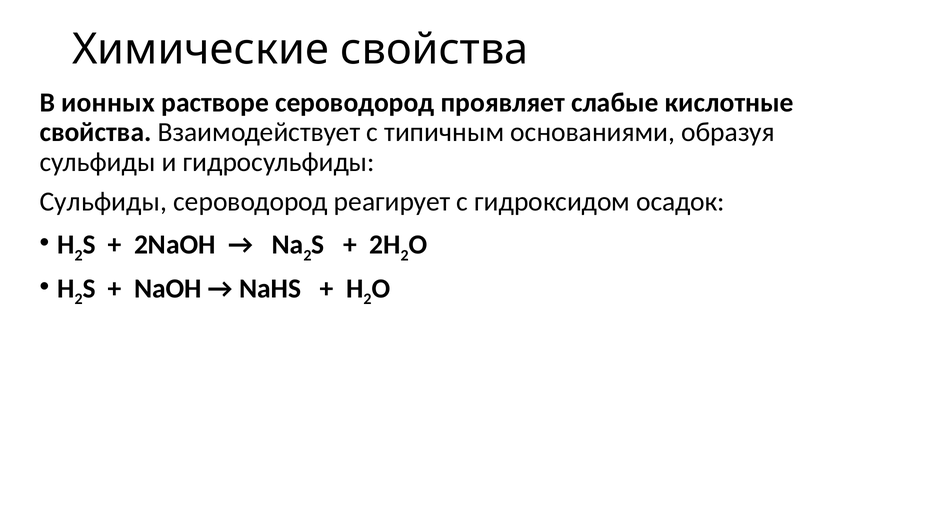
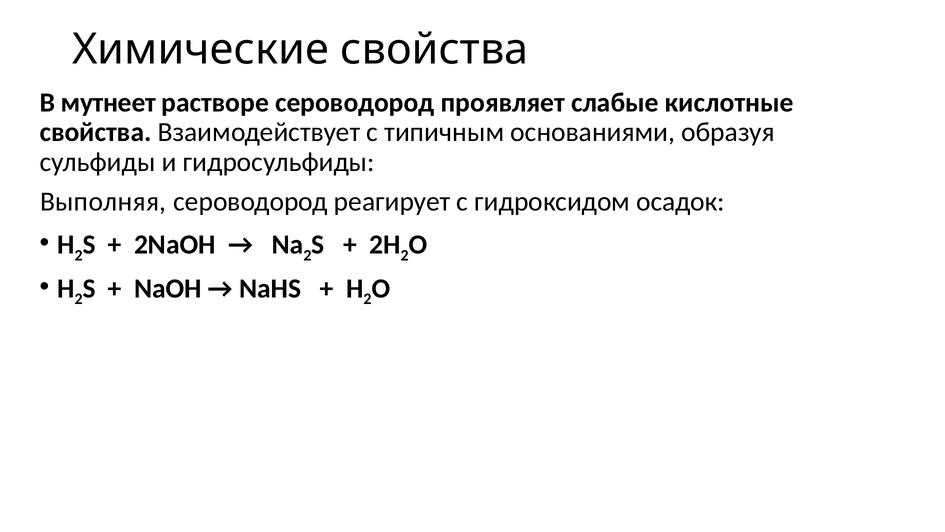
ионных: ионных -> мутнеет (108, 102)
Сульфиды: Сульфиды -> Выполняя (103, 202)
